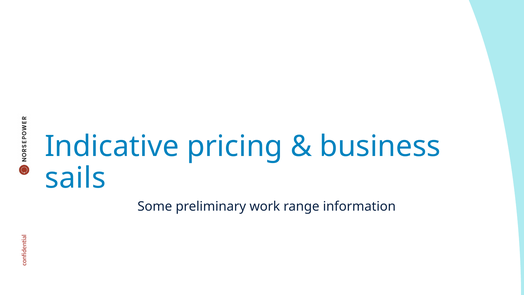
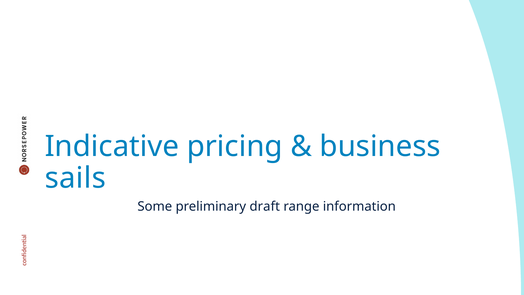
work: work -> draft (265, 206)
